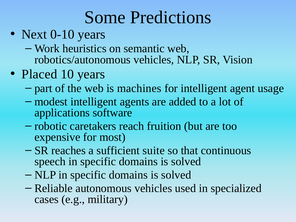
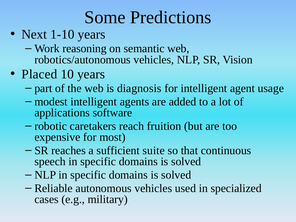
0-10: 0-10 -> 1-10 (62, 34)
heuristics: heuristics -> reasoning (85, 49)
machines: machines -> diagnosis (139, 88)
